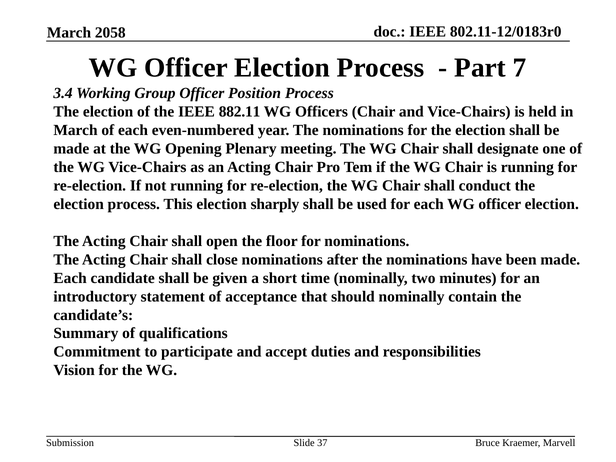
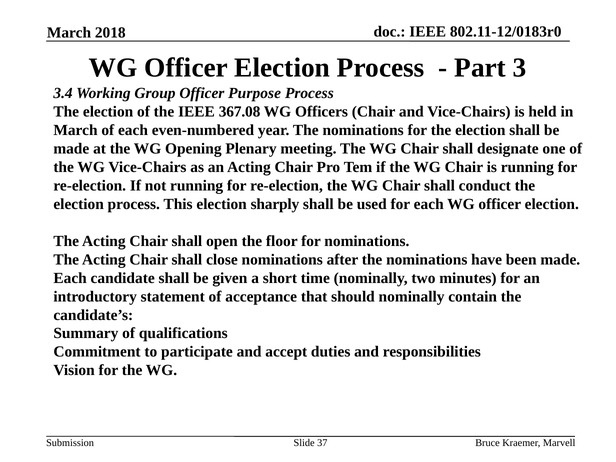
2058: 2058 -> 2018 (110, 33)
7: 7 -> 3 (520, 68)
Position: Position -> Purpose (255, 93)
882.11: 882.11 -> 367.08 (240, 112)
